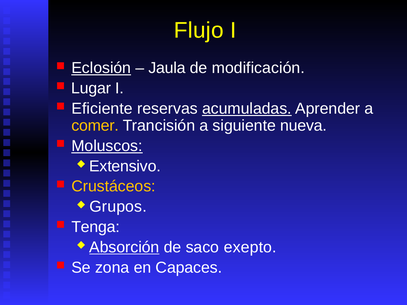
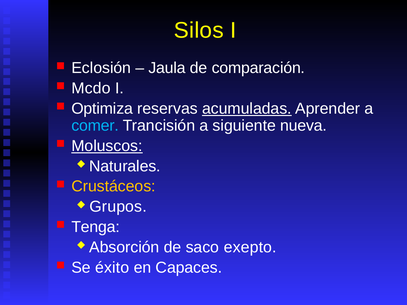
Flujo: Flujo -> Silos (199, 30)
Eclosión underline: present -> none (101, 68)
modificación: modificación -> comparación (258, 68)
Lugar: Lugar -> Mcdo (91, 88)
Eficiente: Eficiente -> Optimiza (102, 109)
comer colour: yellow -> light blue (95, 126)
Extensivo: Extensivo -> Naturales (125, 166)
Absorción underline: present -> none (124, 247)
zona: zona -> éxito (112, 268)
